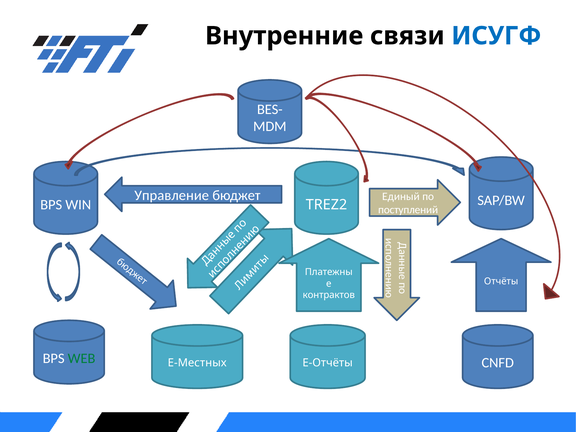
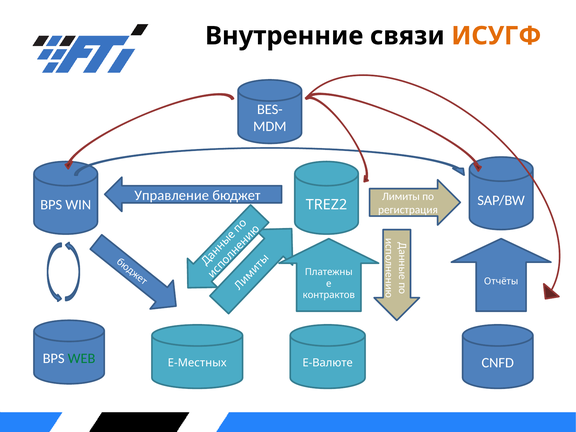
ИСУГФ colour: blue -> orange (496, 36)
Единый: Единый -> Лимиты (401, 196)
поступлений: поступлений -> регистрация (408, 210)
E-Отчёты: E-Отчёты -> E-Валюте (328, 363)
